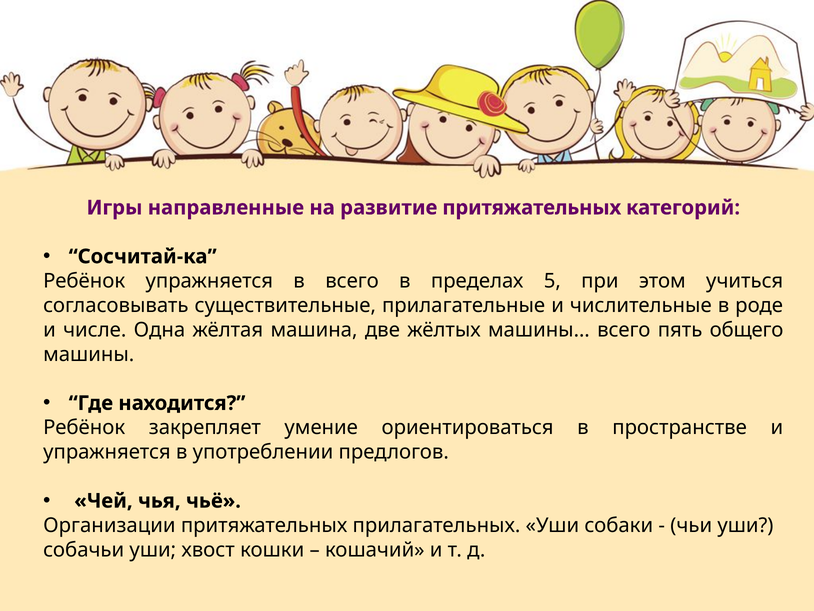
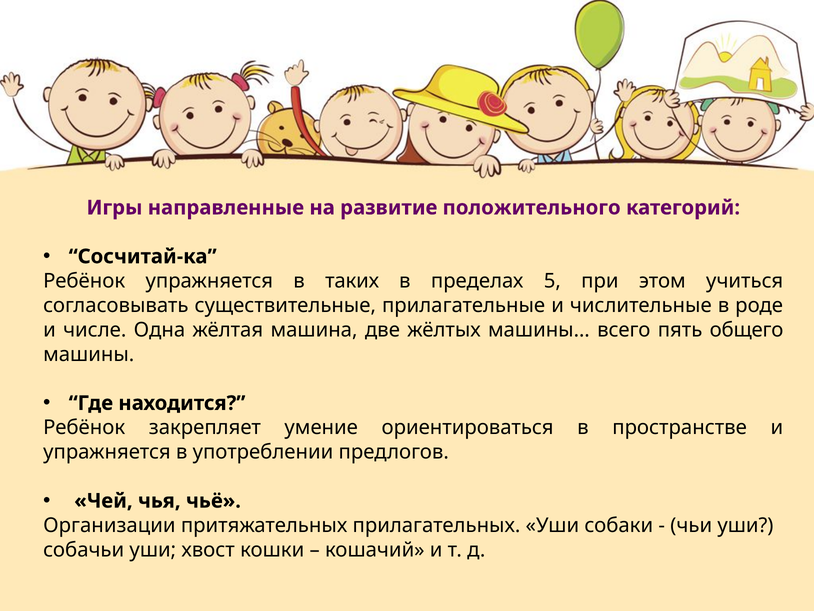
развитие притяжательных: притяжательных -> положительного (532, 207)
в всего: всего -> таких (352, 281)
